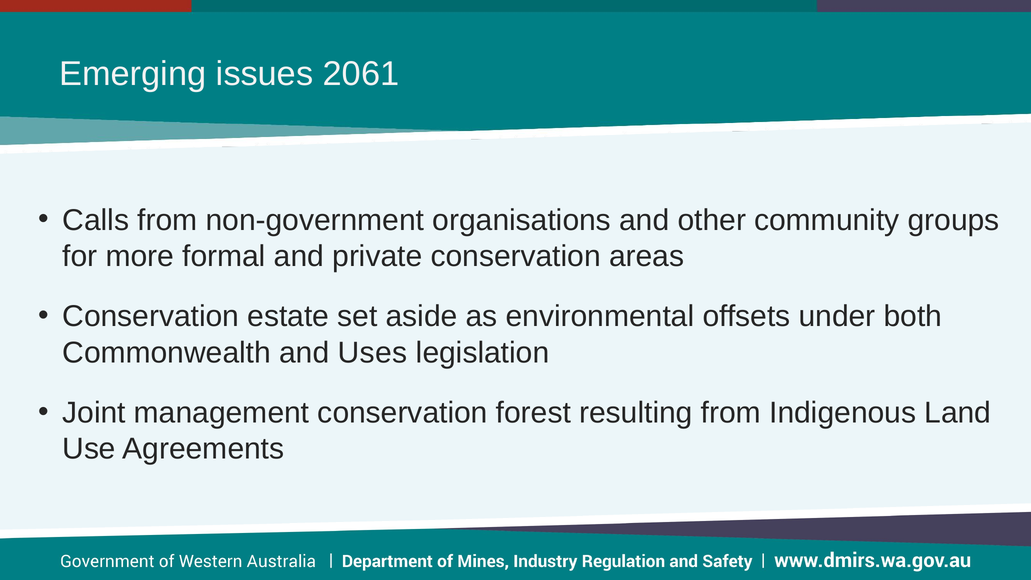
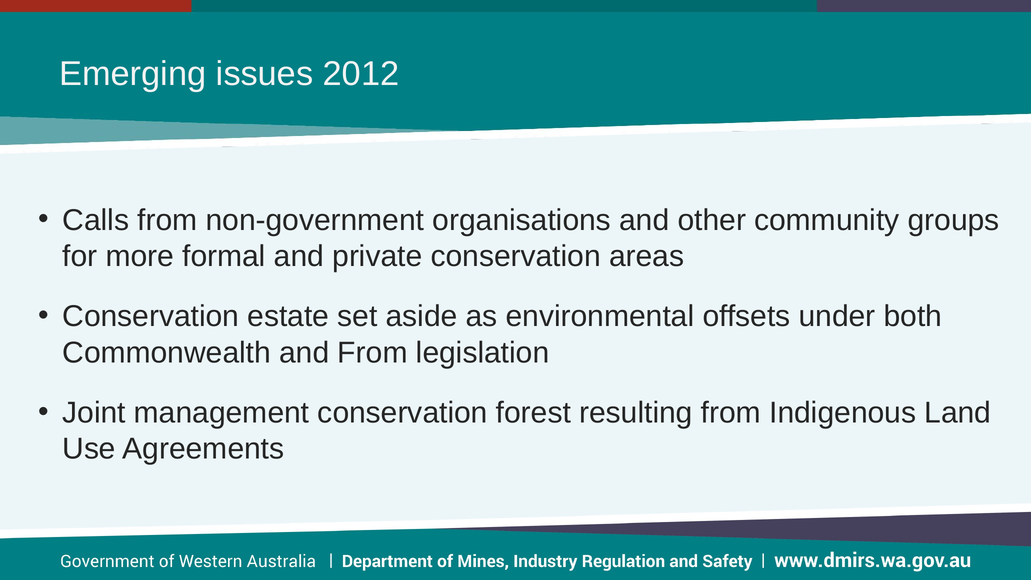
2061: 2061 -> 2012 (361, 74)
and Uses: Uses -> From (373, 353)
